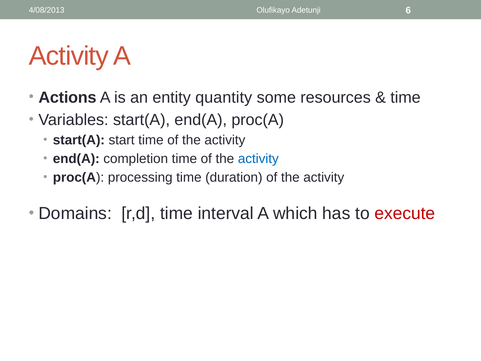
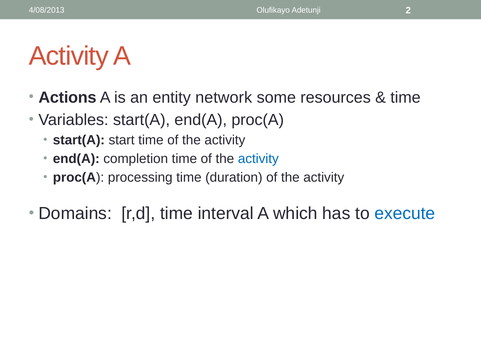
6: 6 -> 2 (408, 10)
quantity: quantity -> network (224, 97)
execute colour: red -> blue (405, 213)
